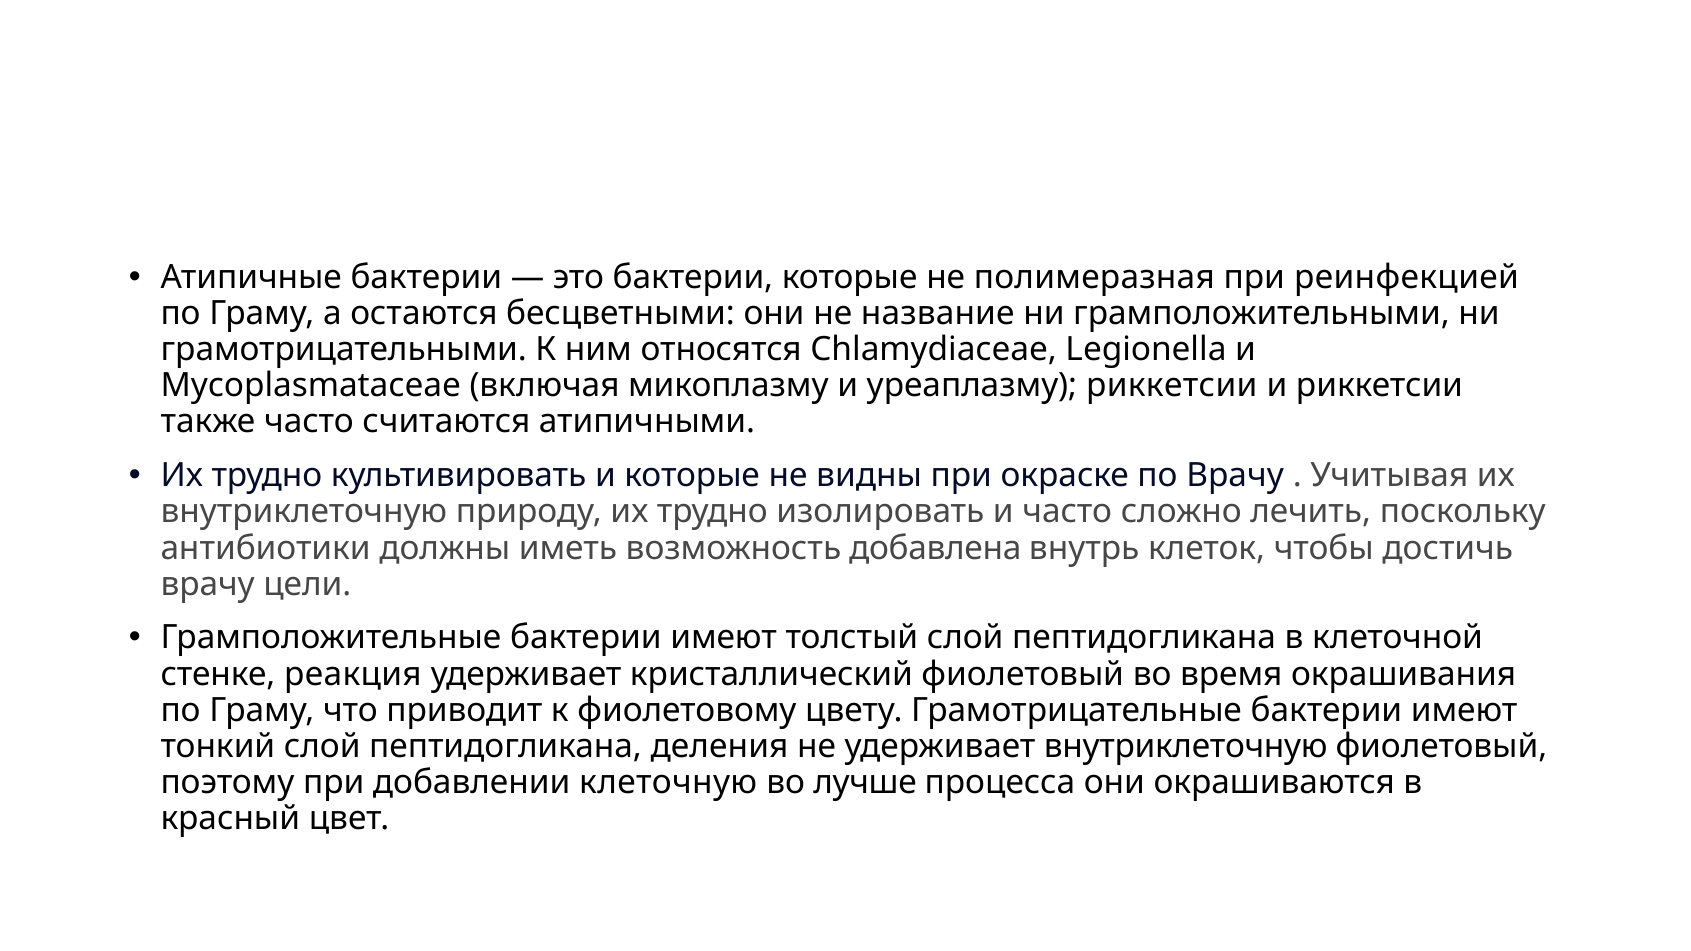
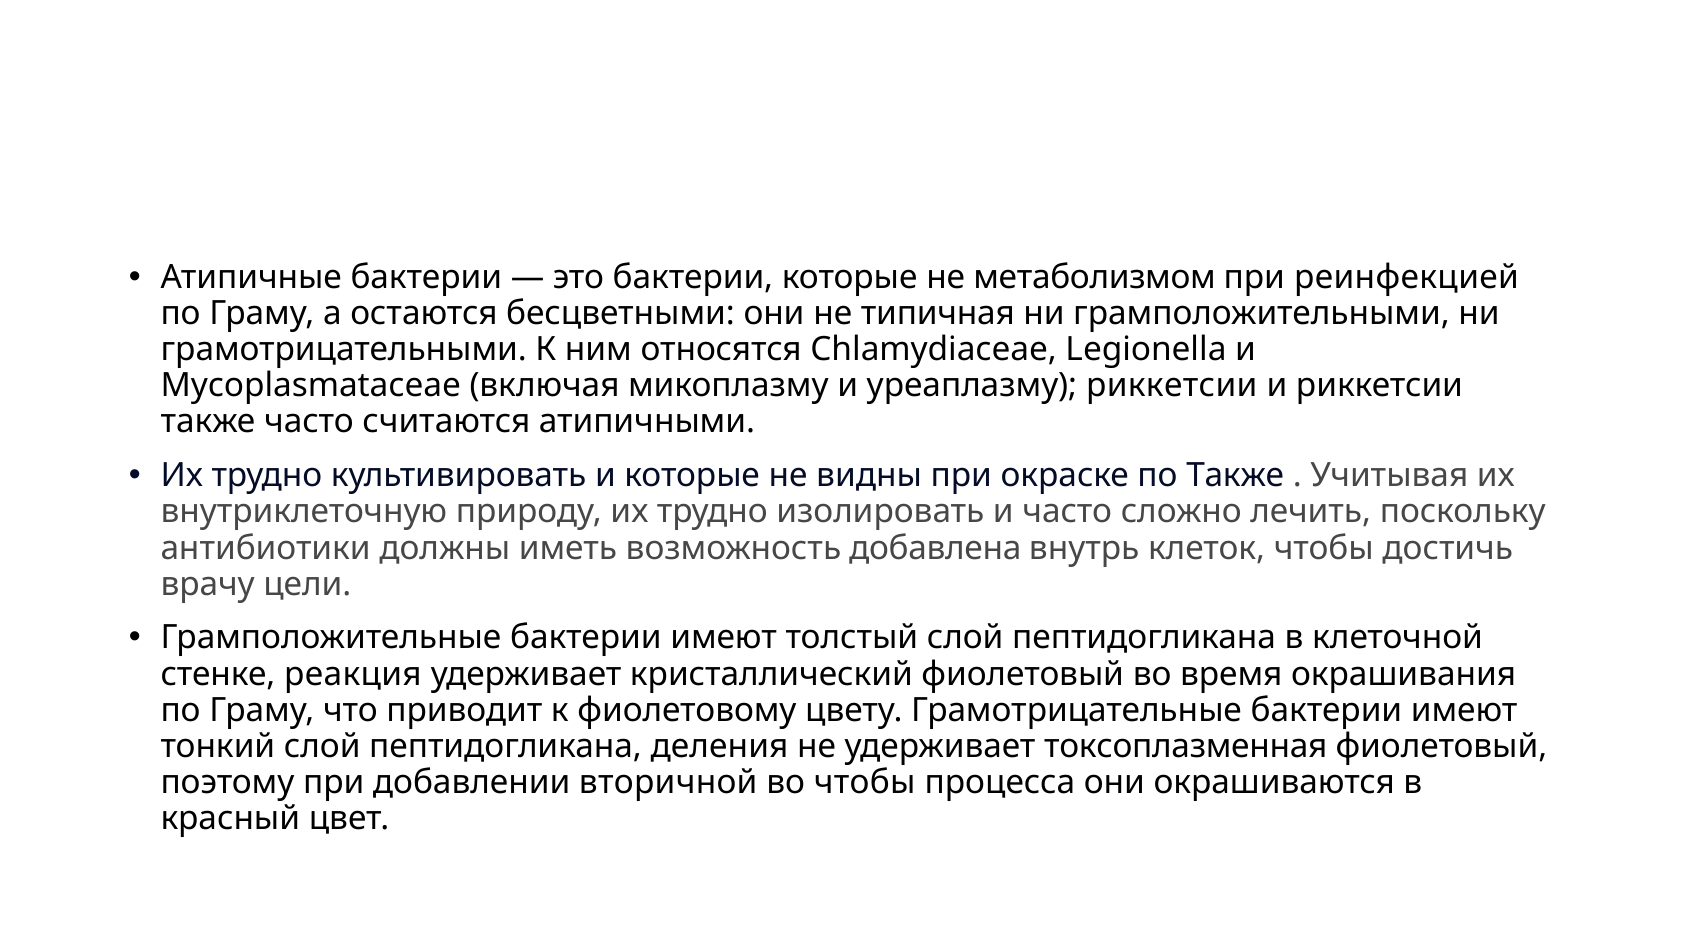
полимеразная: полимеразная -> метаболизмом (1095, 277)
название: название -> типичная (938, 314)
по Врачу: Врачу -> Также (1235, 476)
удерживает внутриклеточную: внутриклеточную -> токсоплазменная (1186, 746)
клеточную: клеточную -> вторичной (668, 783)
во лучше: лучше -> чтобы (865, 783)
